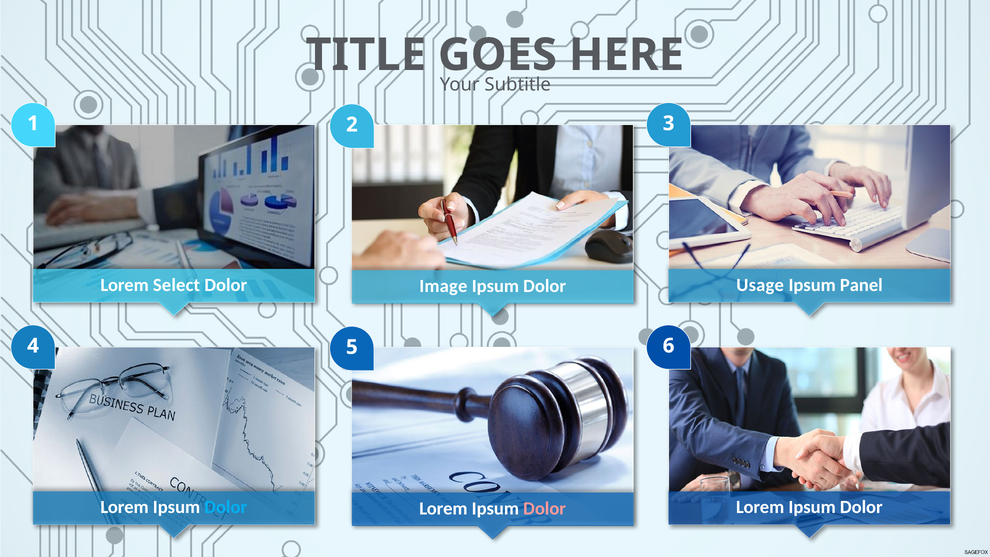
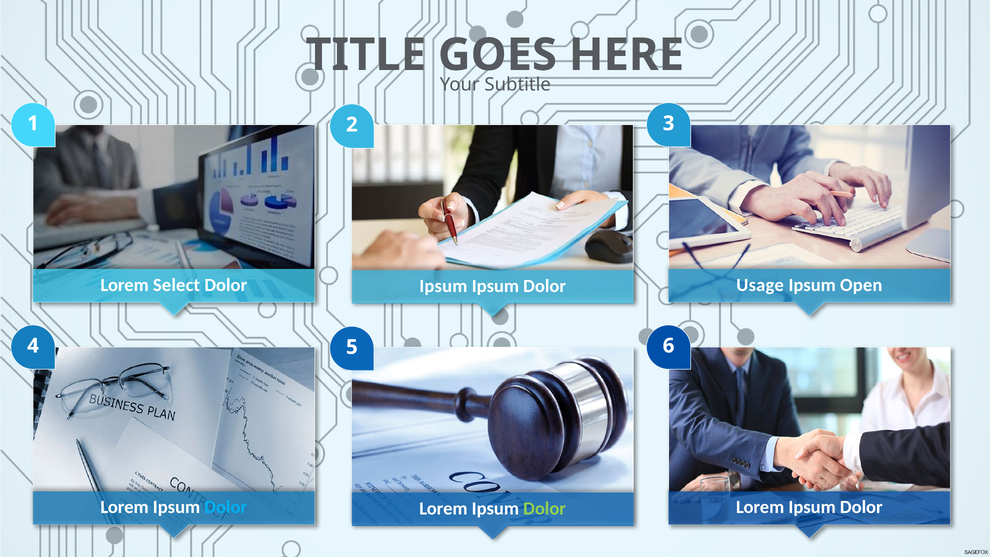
Panel: Panel -> Open (861, 285)
Image: Image -> Ipsum (443, 286)
Dolor colour: pink -> light green (545, 509)
